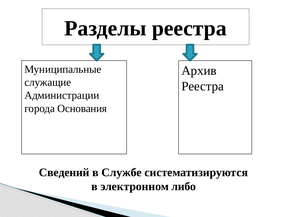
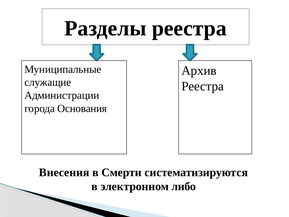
Сведений: Сведений -> Внесения (64, 172)
Службе: Службе -> Смерти (122, 172)
